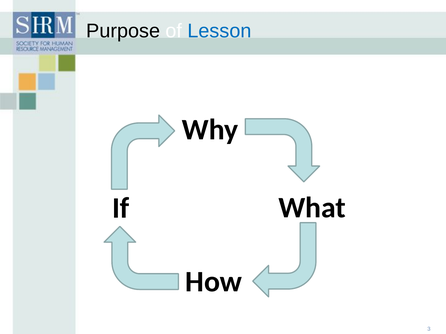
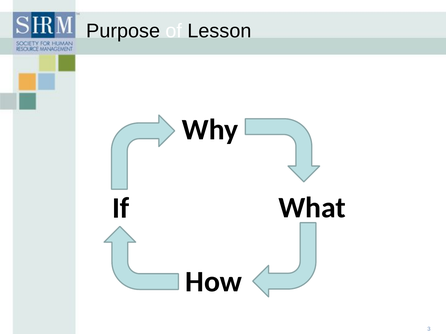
Lesson colour: blue -> black (220, 31)
